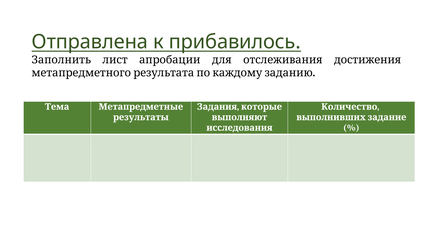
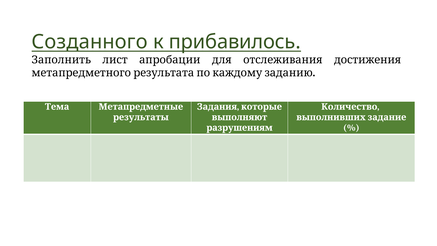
Отправлена: Отправлена -> Созданного (90, 42)
исследования: исследования -> разрушениям (240, 128)
